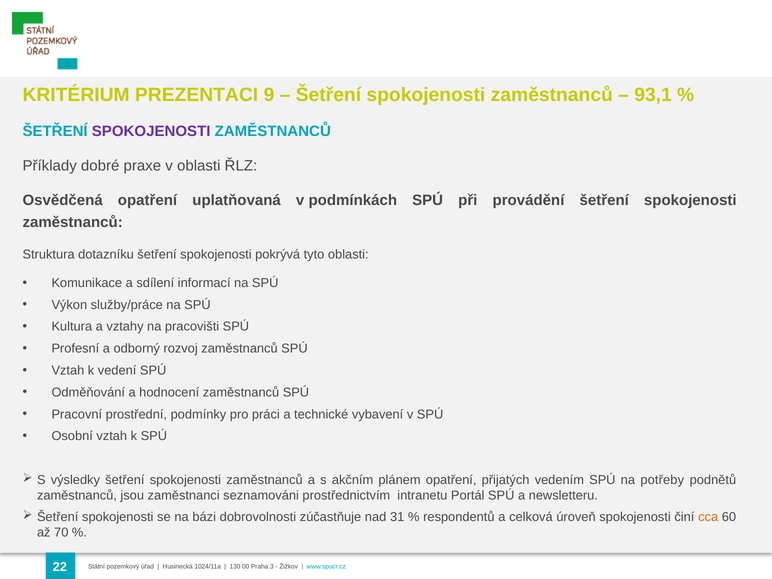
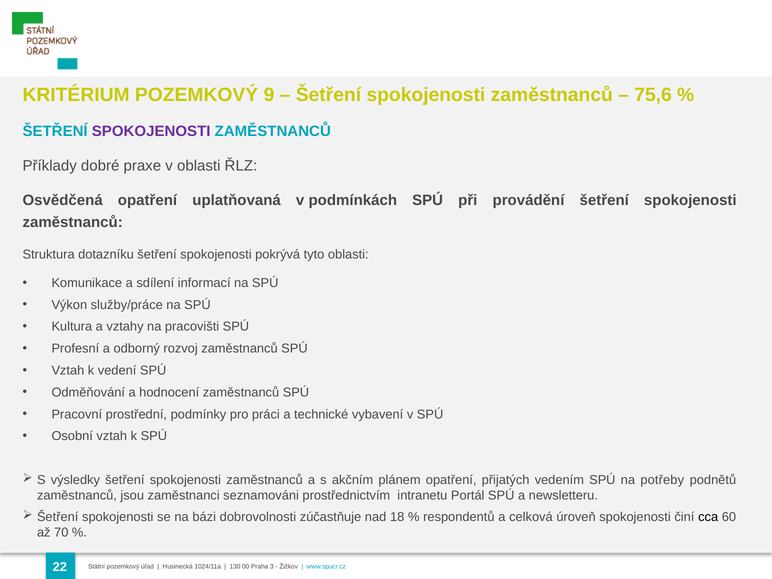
KRITÉRIUM PREZENTACI: PREZENTACI -> POZEMKOVÝ (197, 95)
93,1: 93,1 -> 75,6 (653, 95)
31: 31 -> 18 (397, 517)
cca colour: orange -> black (708, 517)
